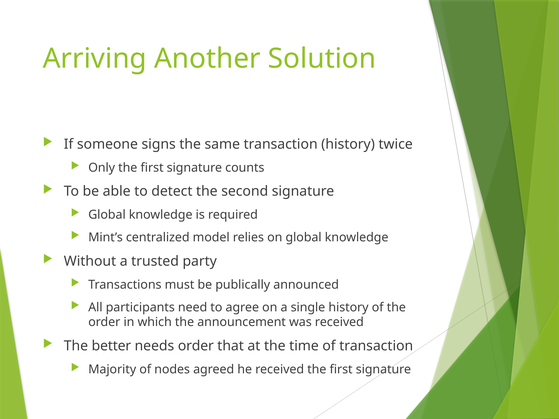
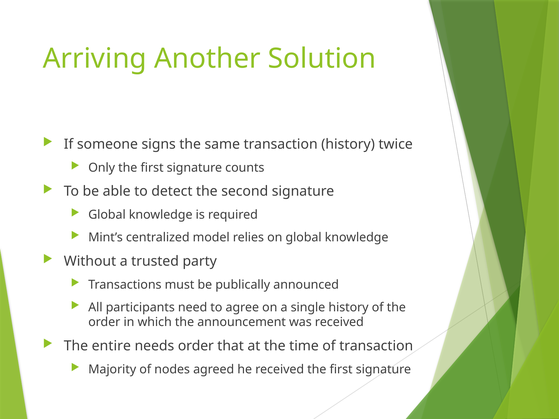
better: better -> entire (111, 346)
